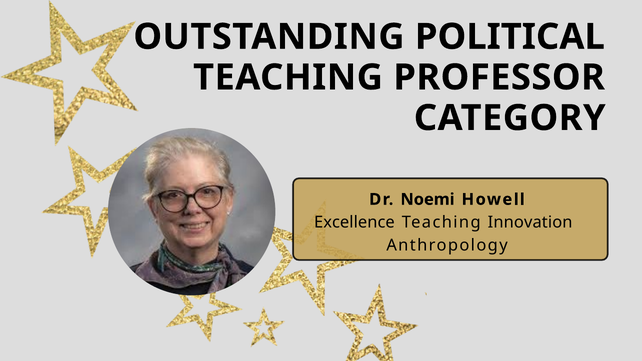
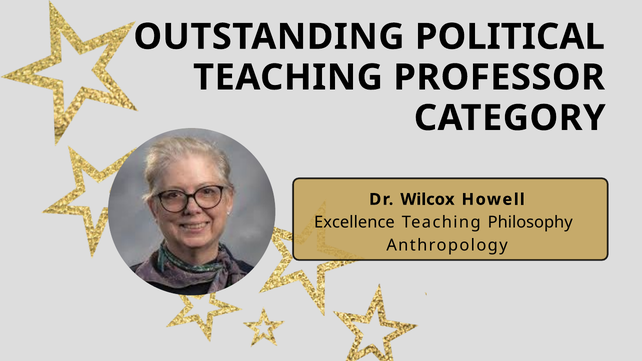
Noemi: Noemi -> Wilcox (427, 199)
Innovation: Innovation -> Philosophy (530, 222)
